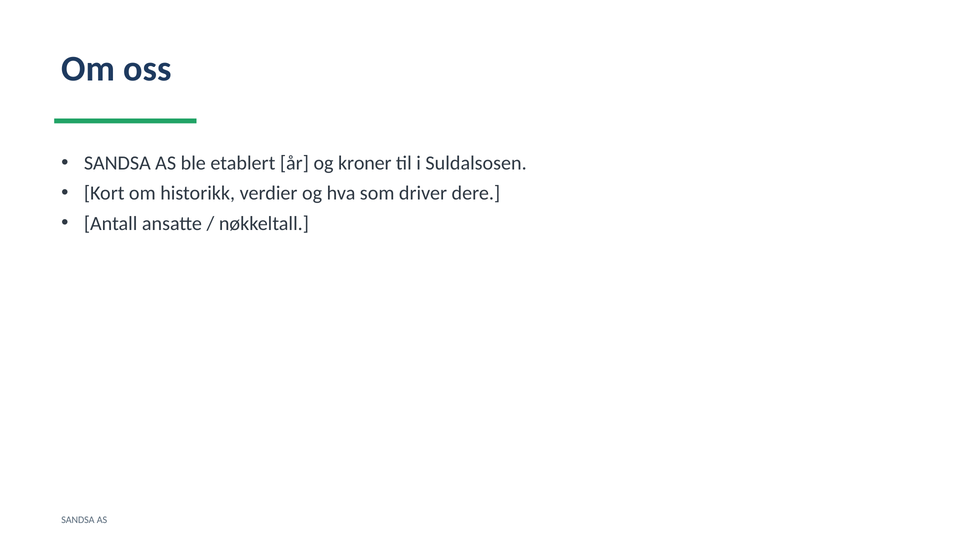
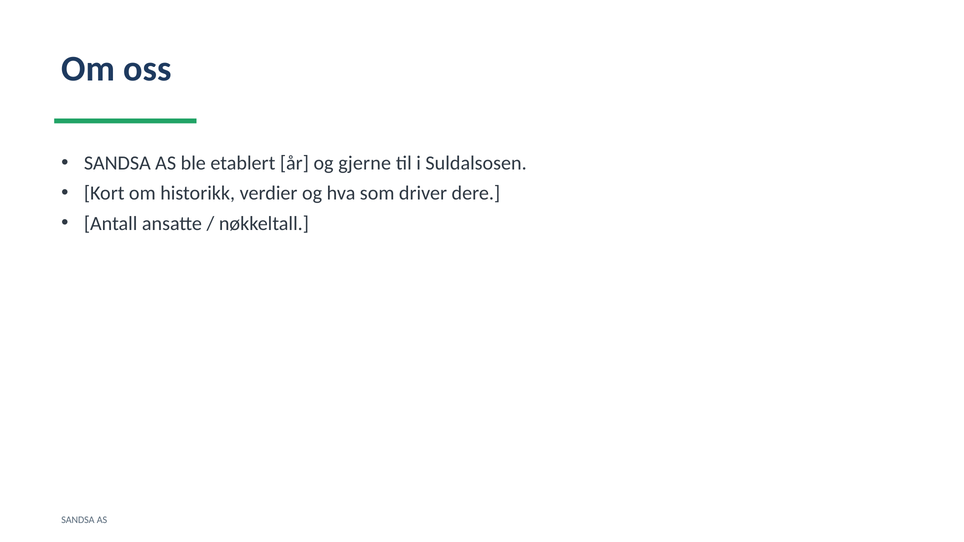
kroner: kroner -> gjerne (365, 163)
